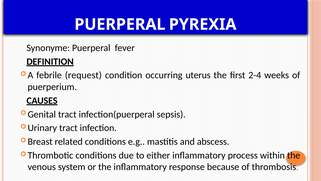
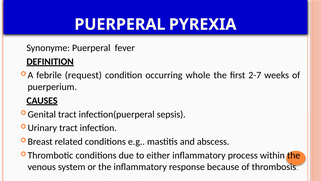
uterus: uterus -> whole (198, 75)
2-4: 2-4 -> 2-7 (255, 75)
